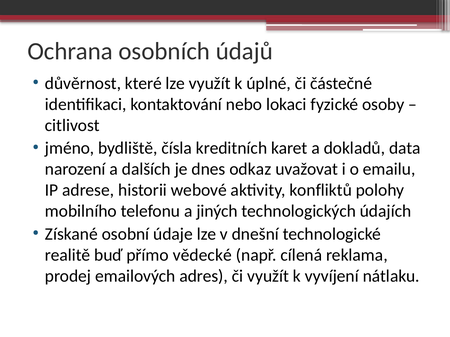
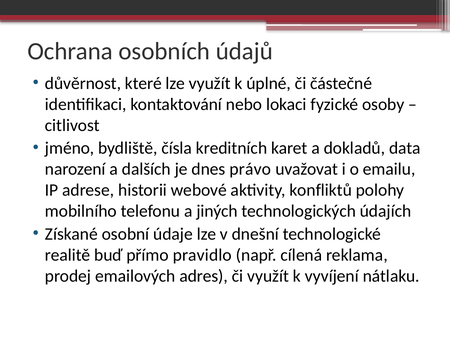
odkaz: odkaz -> právo (250, 169)
vědecké: vědecké -> pravidlo (202, 255)
